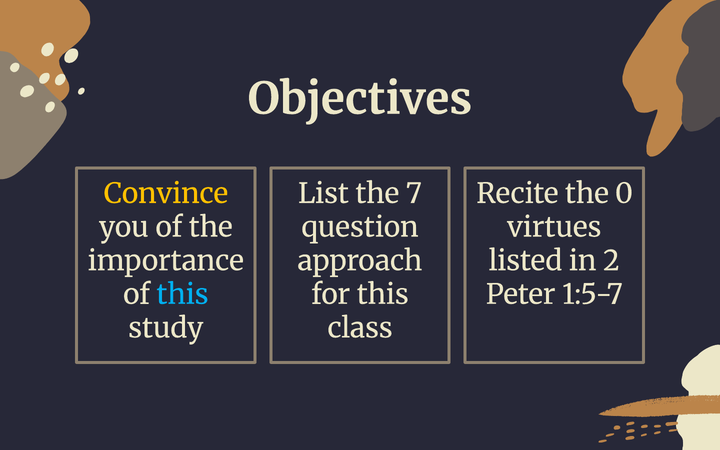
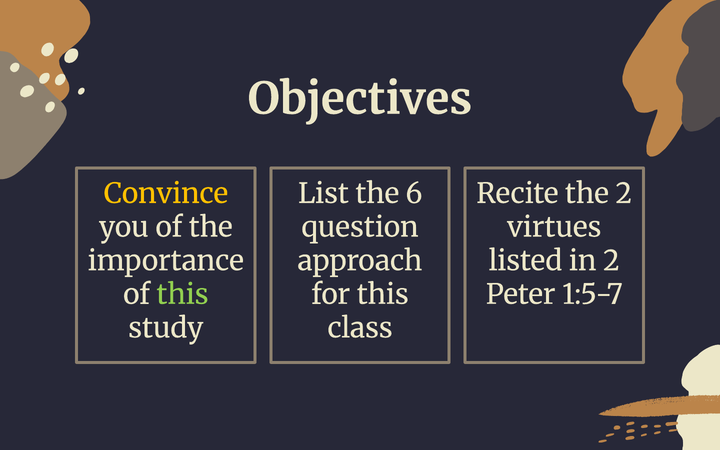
7: 7 -> 6 (414, 194)
the 0: 0 -> 2 (624, 194)
this colour: light blue -> light green (182, 295)
